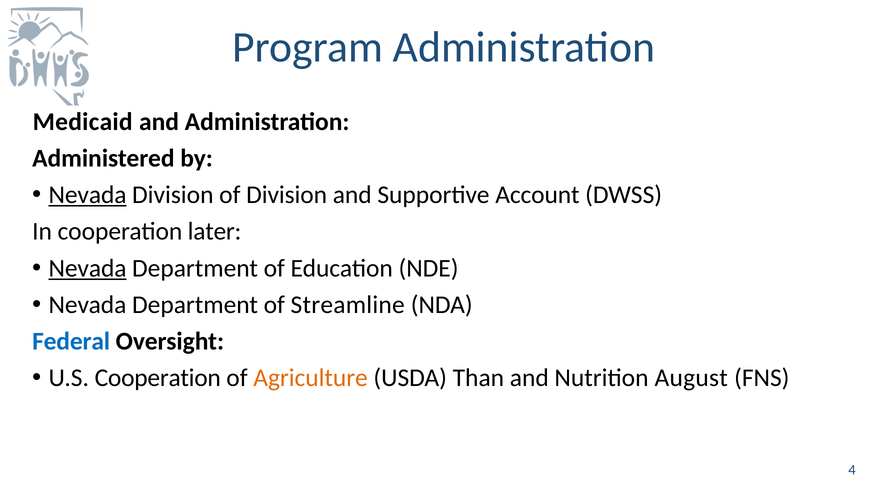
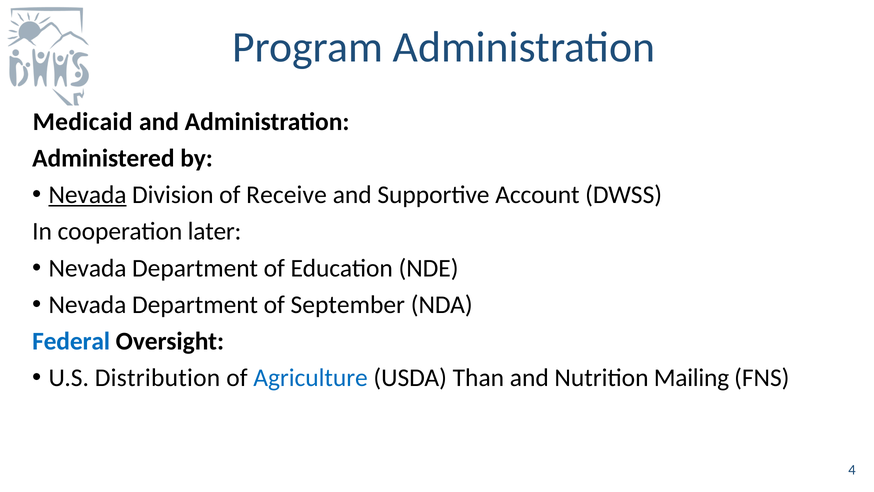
of Division: Division -> Receive (287, 195)
Nevada underline: present -> none (88, 268)
Streamline: Streamline -> September (348, 305)
U.S Cooperation: Cooperation -> Distribution (158, 378)
Agriculture colour: orange -> blue (311, 378)
August: August -> Mailing (691, 378)
